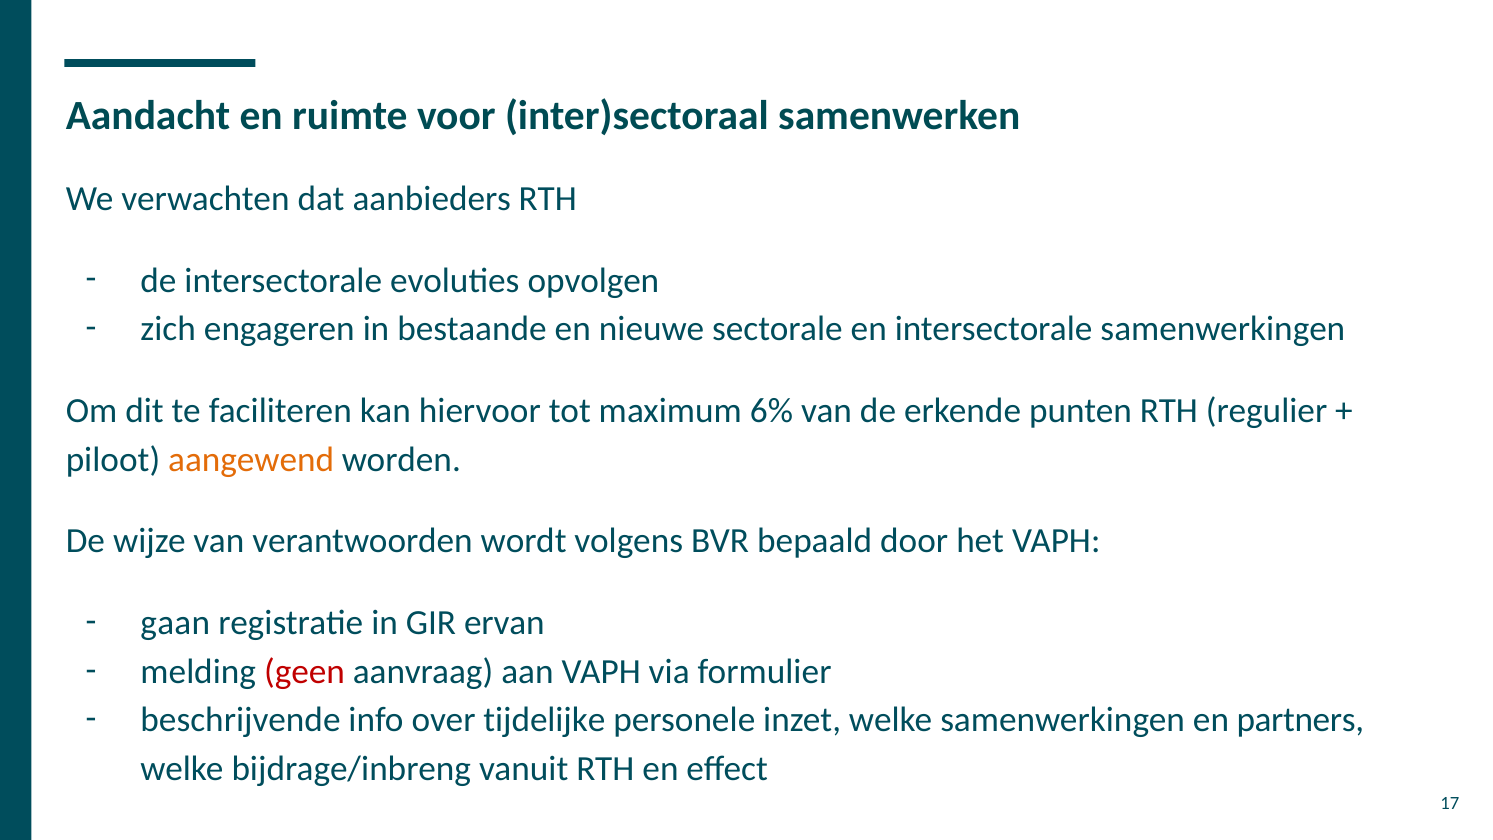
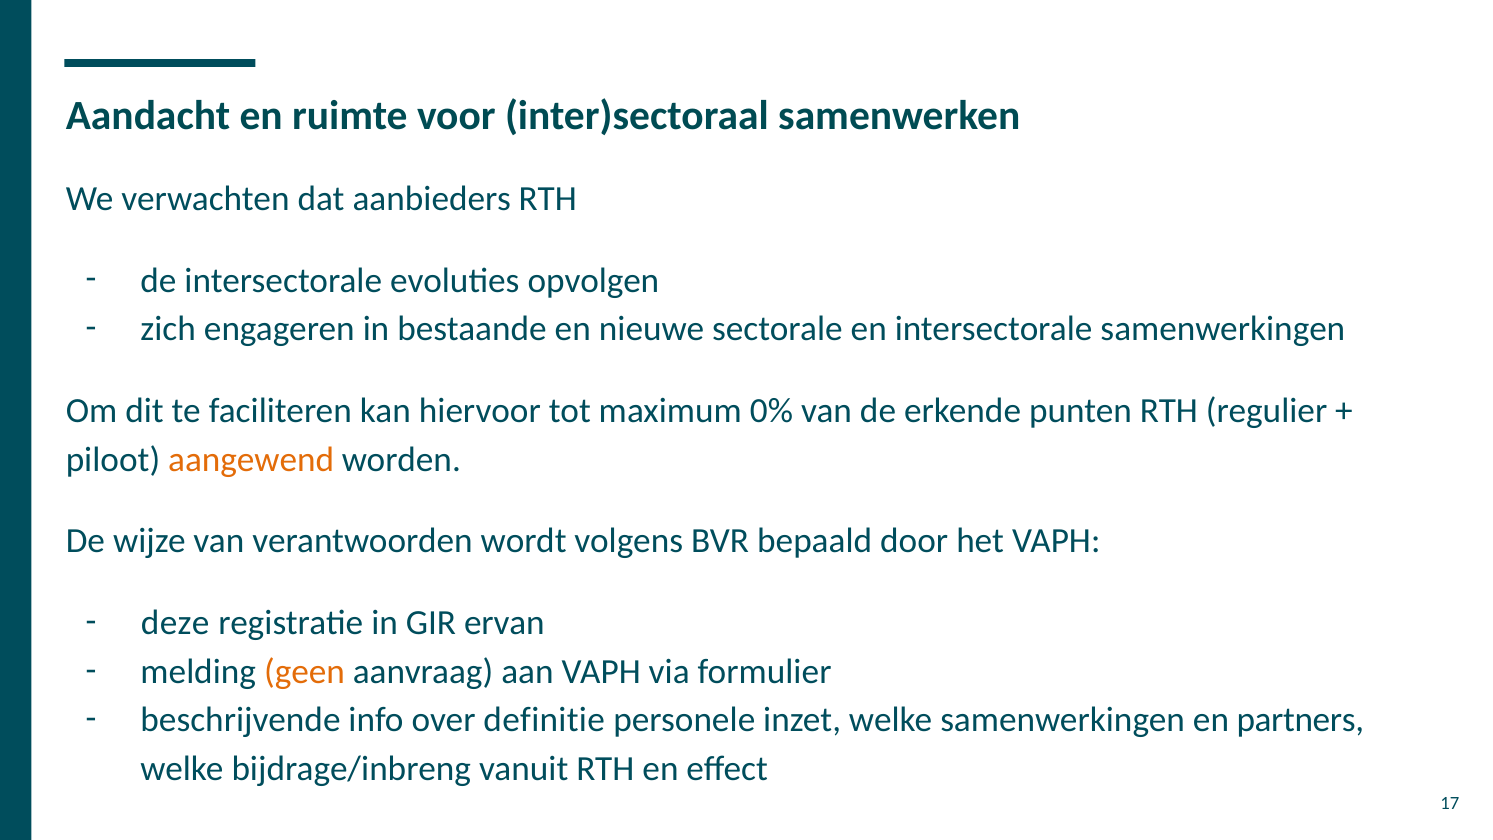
6%: 6% -> 0% (771, 411)
gaan: gaan -> deze (175, 623)
geen colour: red -> orange (305, 671)
tijdelijke: tijdelijke -> definitie (544, 720)
